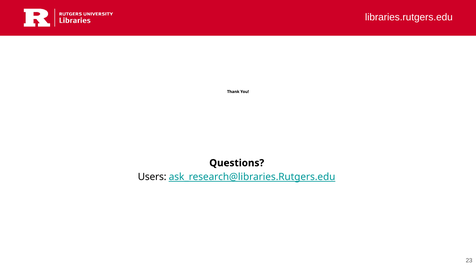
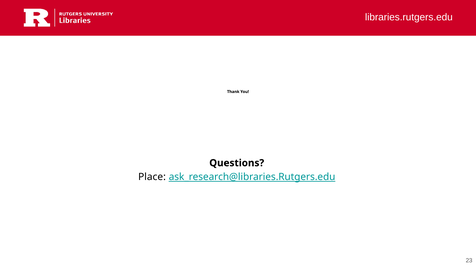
Users: Users -> Place (152, 177)
